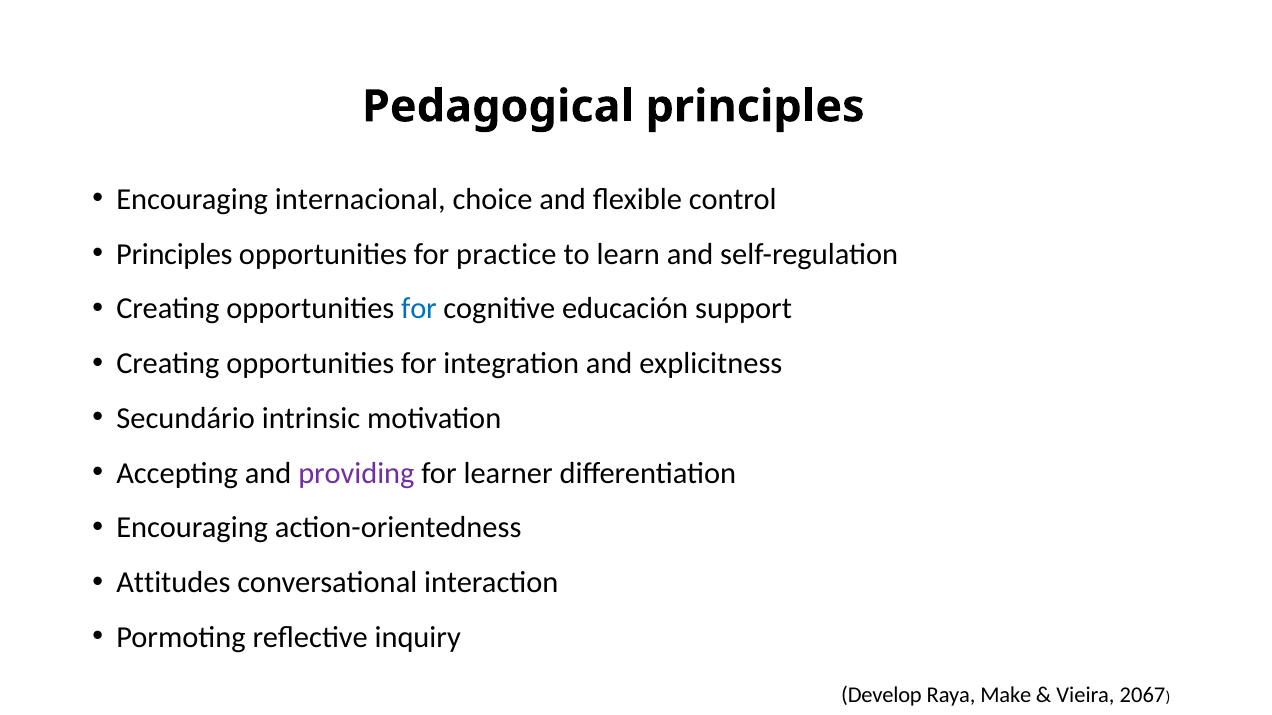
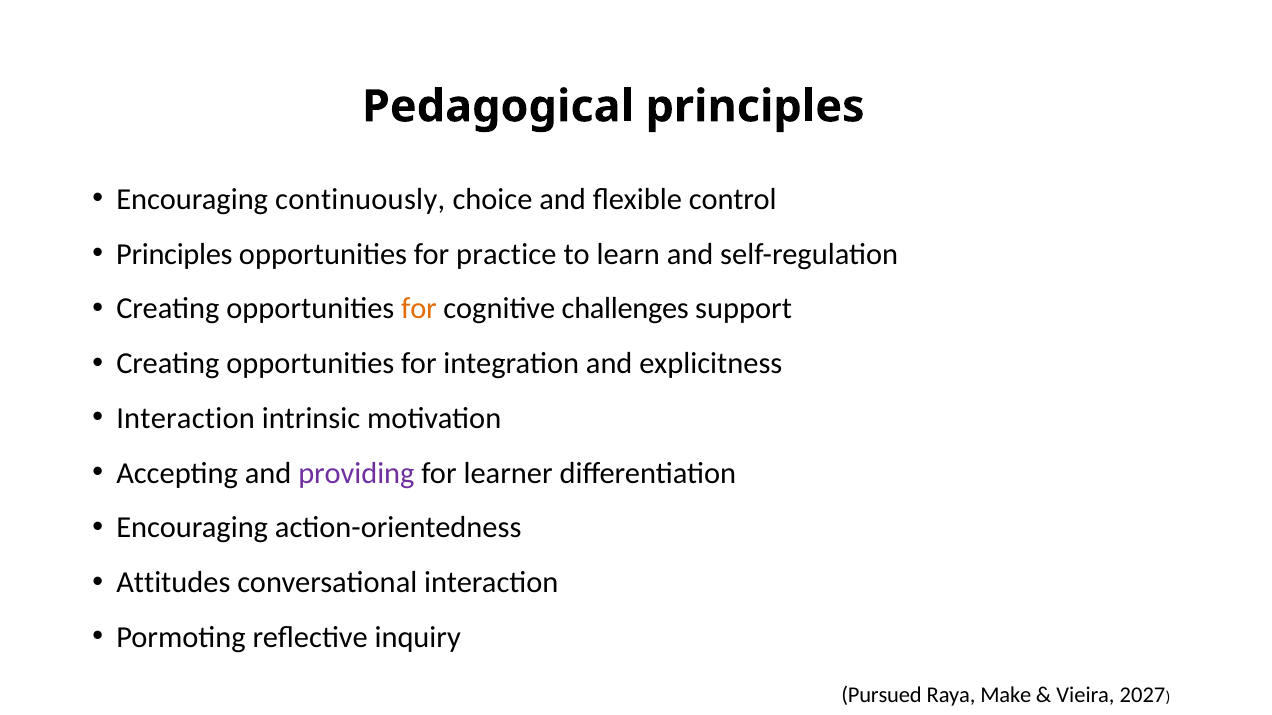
internacional: internacional -> continuously (360, 199)
for colour: blue -> orange (419, 309)
educación: educación -> challenges (625, 309)
Secundário: Secundário -> Interaction (186, 419)
Develop: Develop -> Pursued (881, 695)
2067: 2067 -> 2027 (1142, 695)
